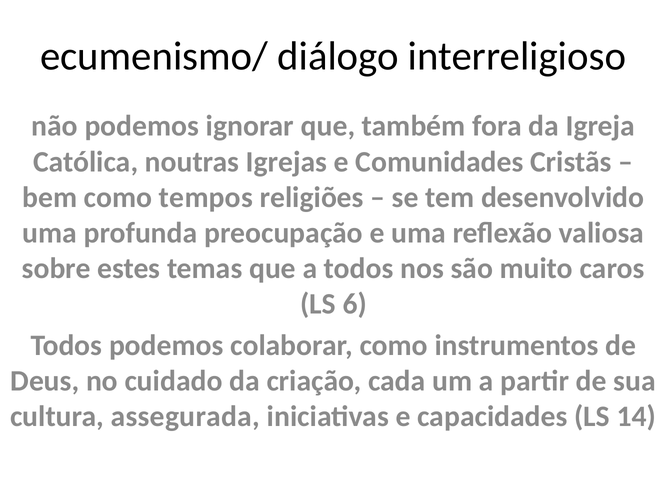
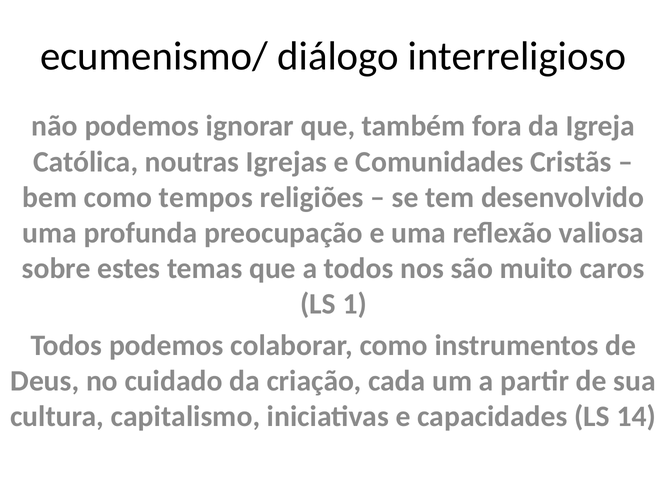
6: 6 -> 1 (355, 304)
assegurada: assegurada -> capitalismo (185, 417)
